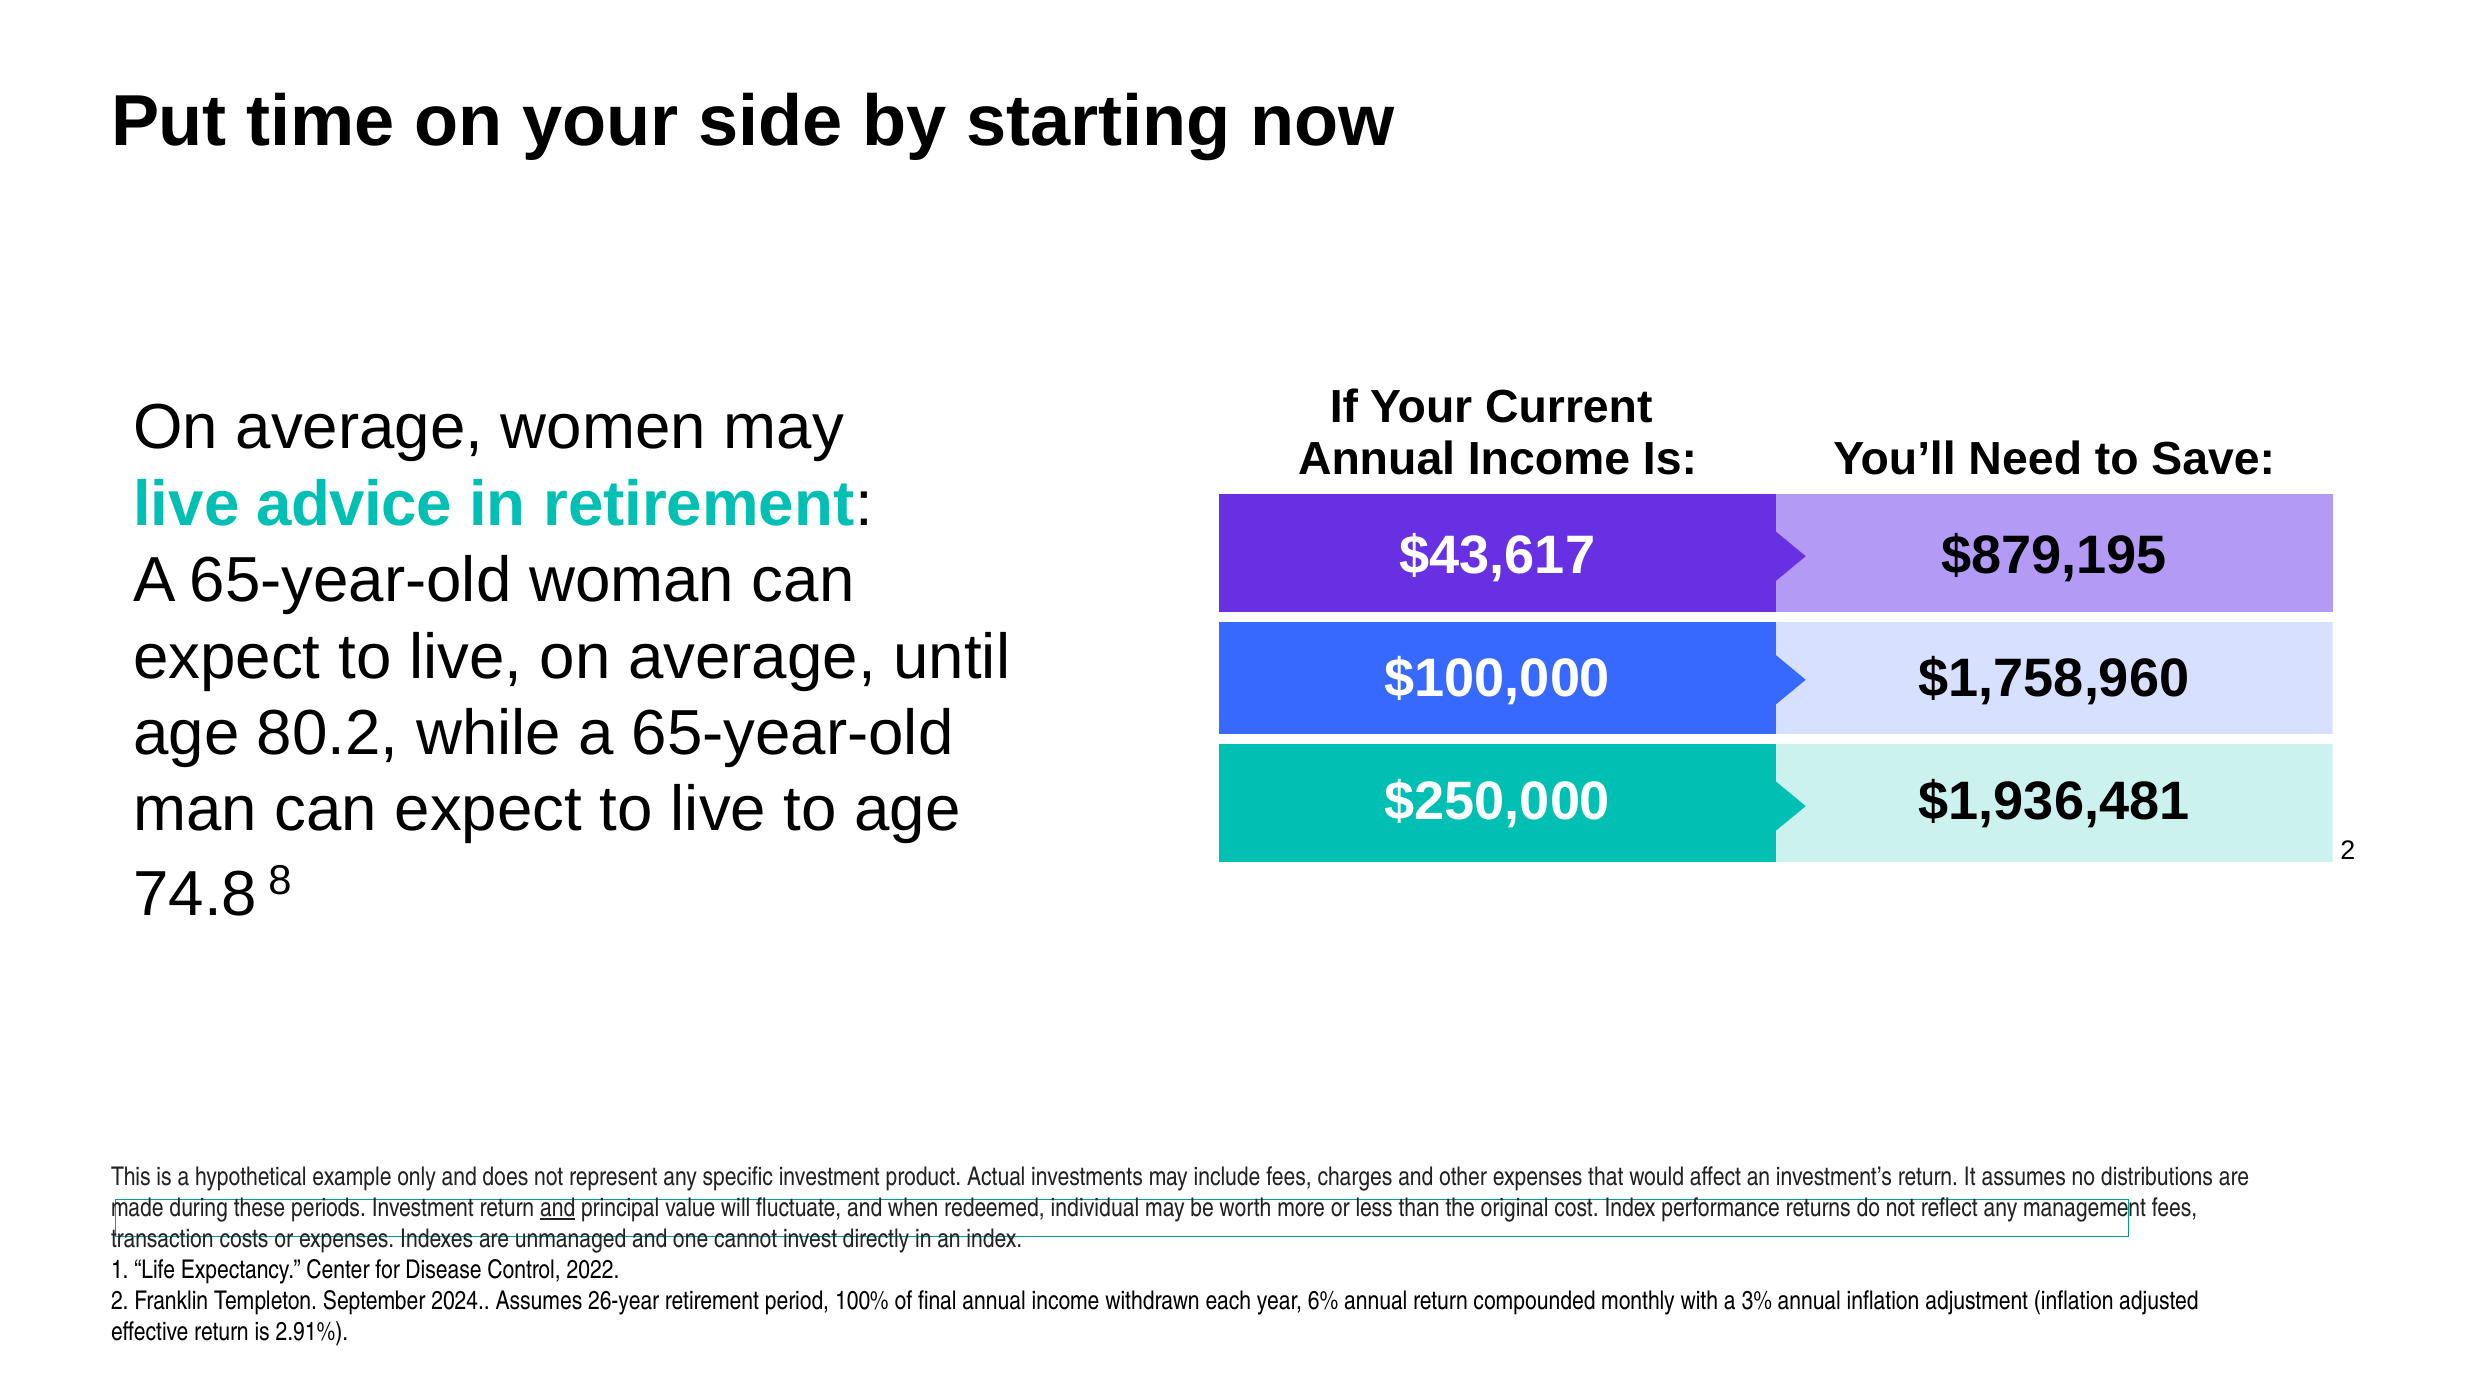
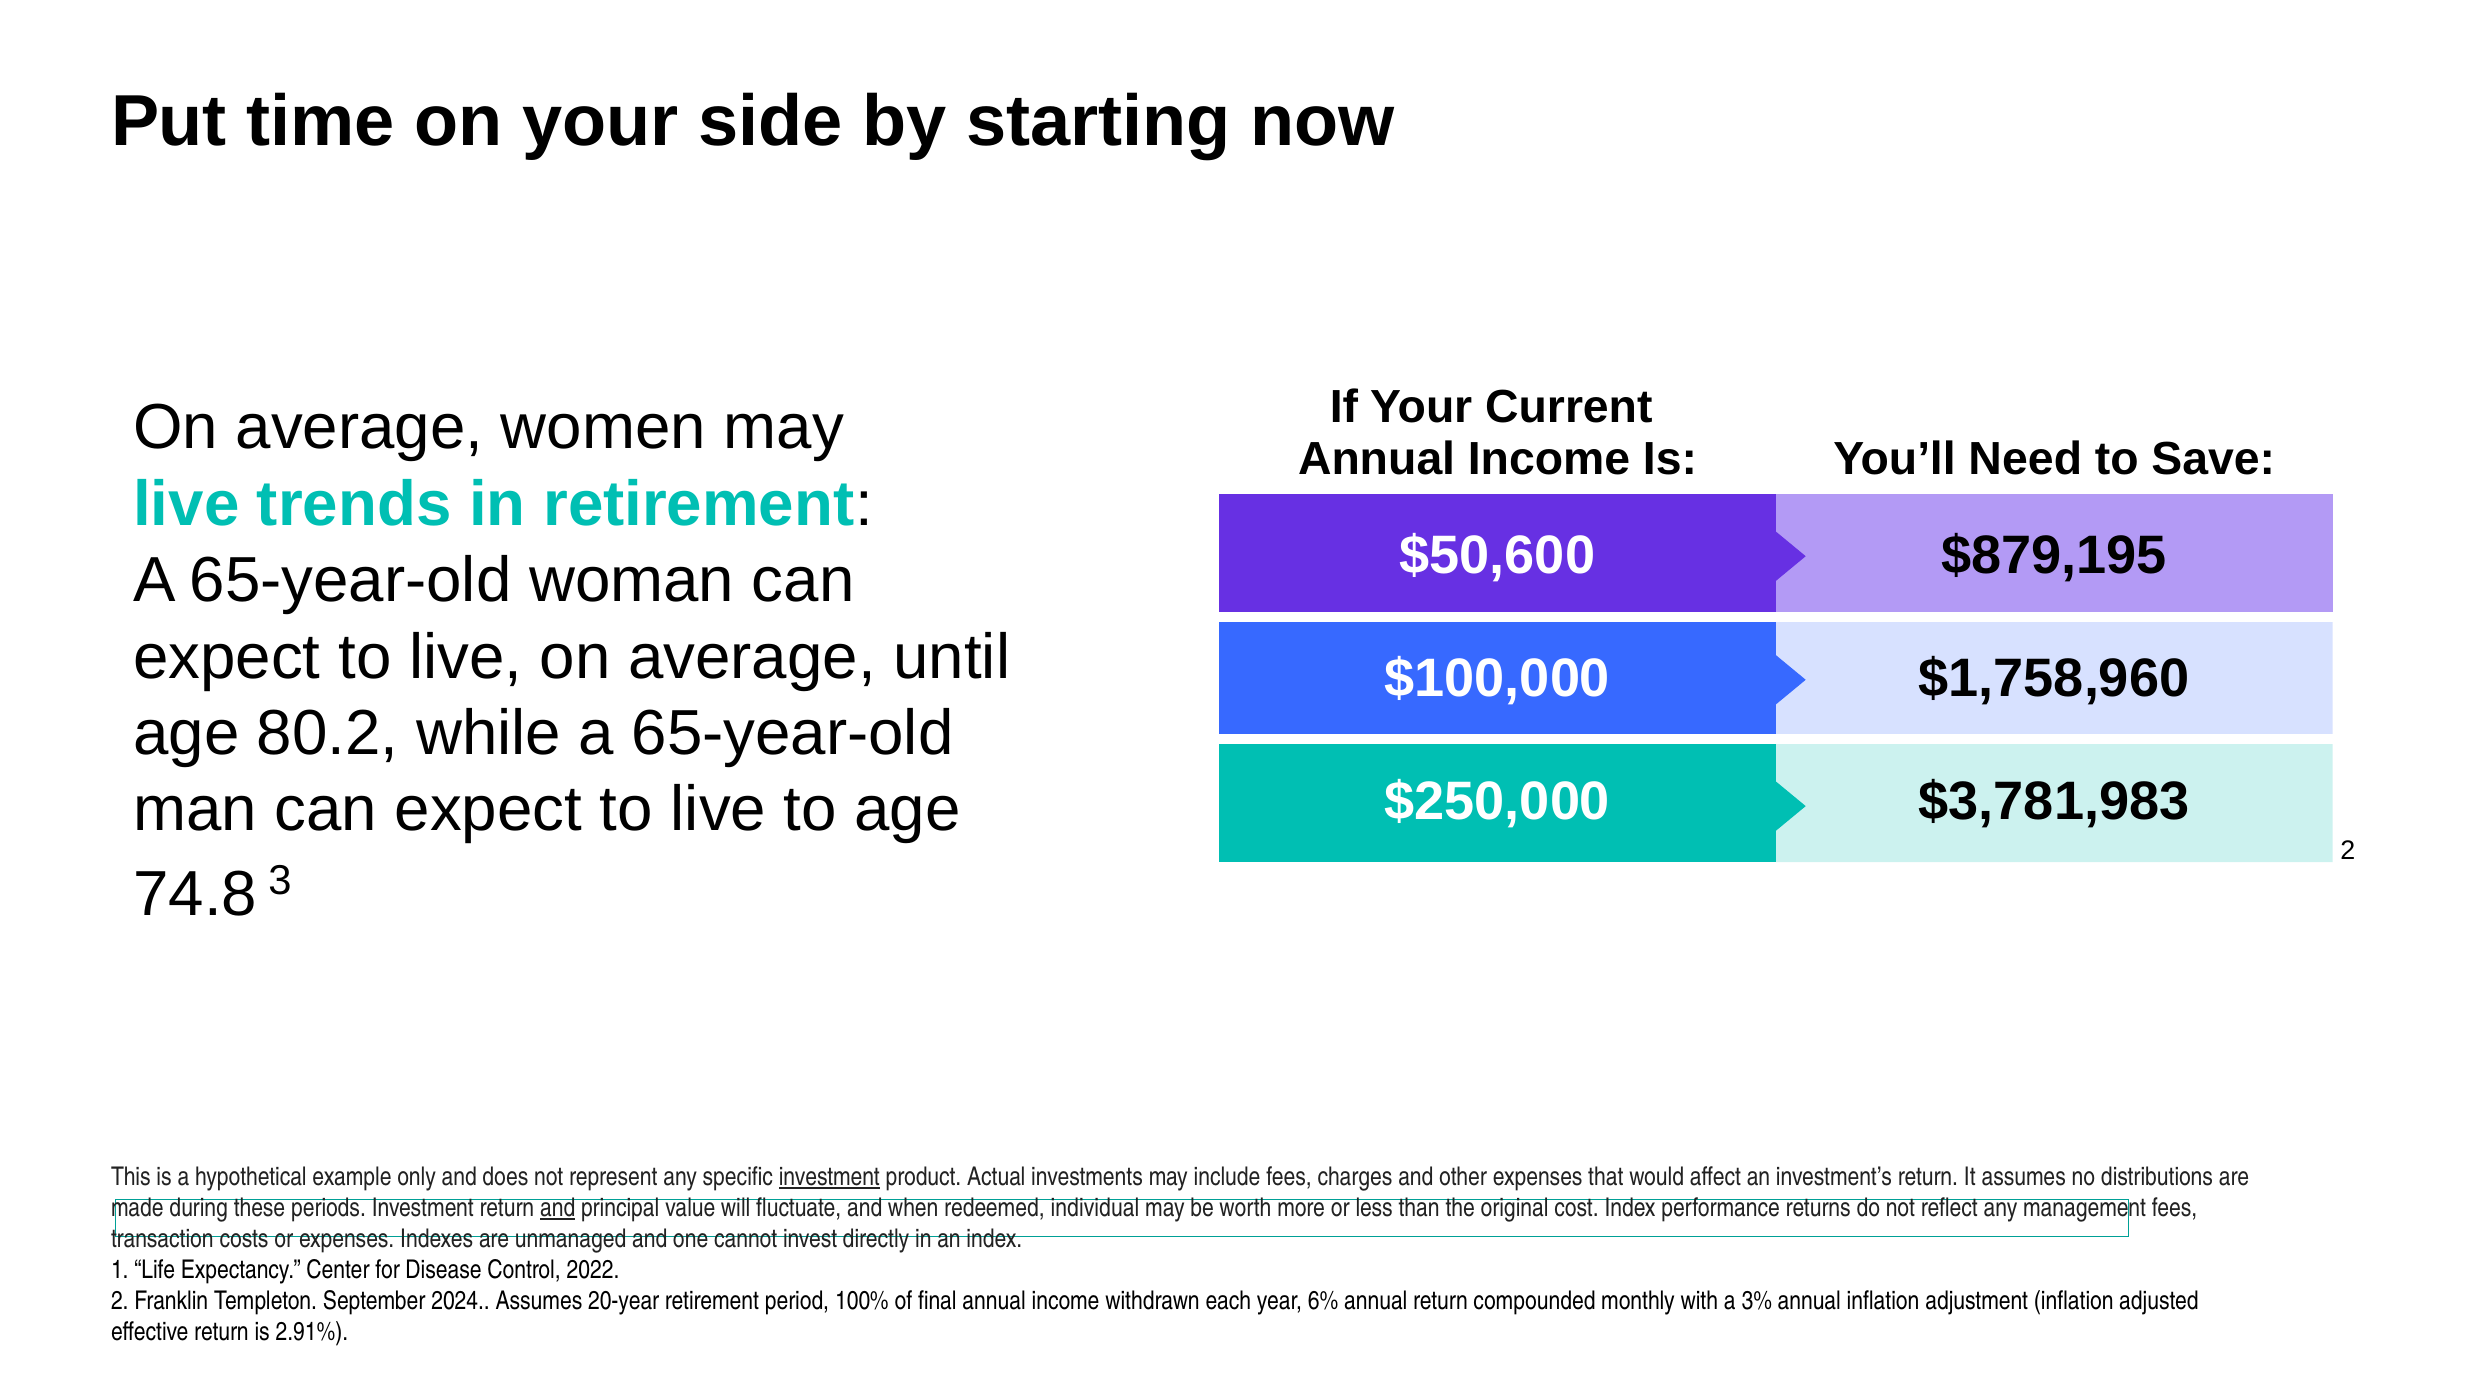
advice: advice -> trends (354, 504)
$43,617: $43,617 -> $50,600 (1497, 556)
$1,936,481: $1,936,481 -> $3,781,983 (2054, 801)
8: 8 -> 3 (280, 880)
investment underline: none -> present (829, 1177)
26-year: 26-year -> 20-year (624, 1301)
